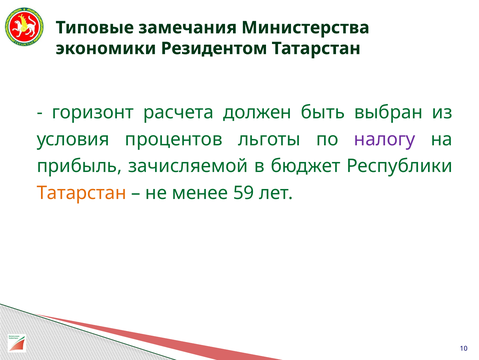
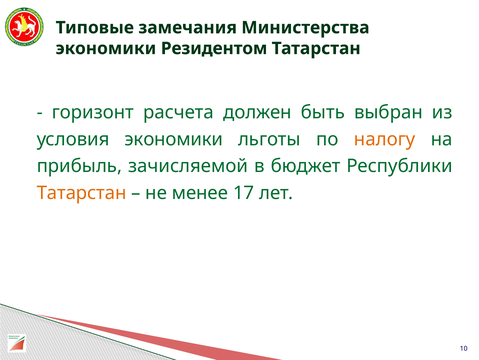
условия процентов: процентов -> экономики (174, 139)
налогу colour: purple -> orange (385, 139)
59: 59 -> 17 (244, 193)
